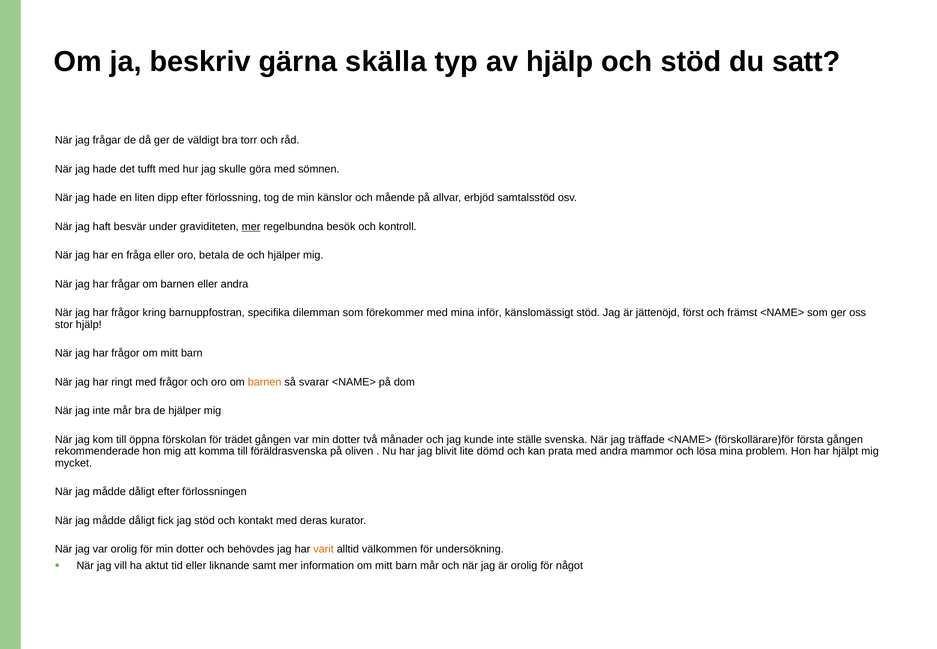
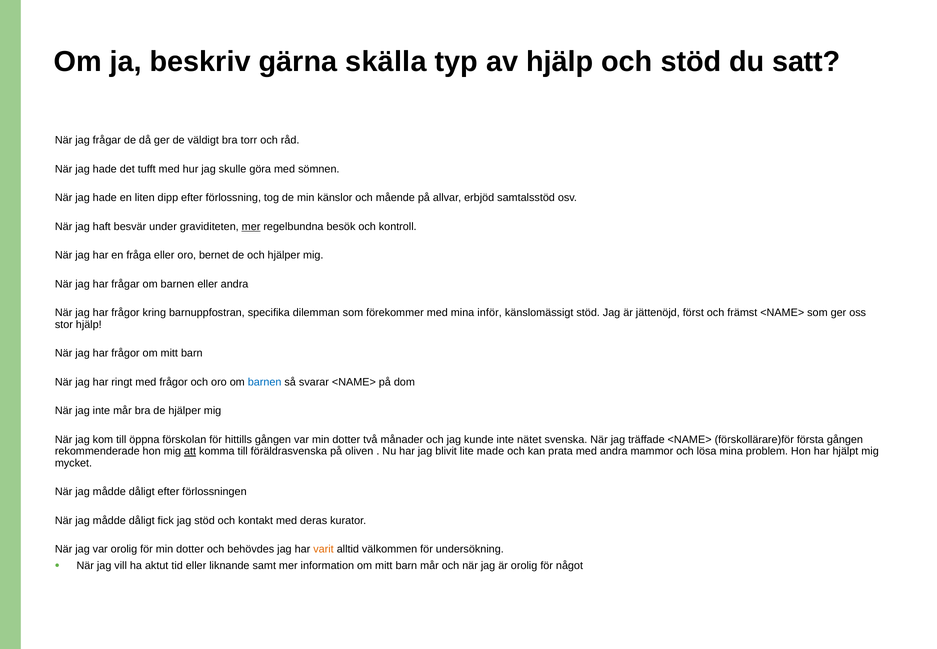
betala: betala -> bernet (214, 255)
barnen colour: orange -> blue (265, 382)
trädet: trädet -> hittills (238, 439)
ställe: ställe -> nätet (529, 439)
att underline: none -> present (190, 451)
dömd: dömd -> made (491, 451)
